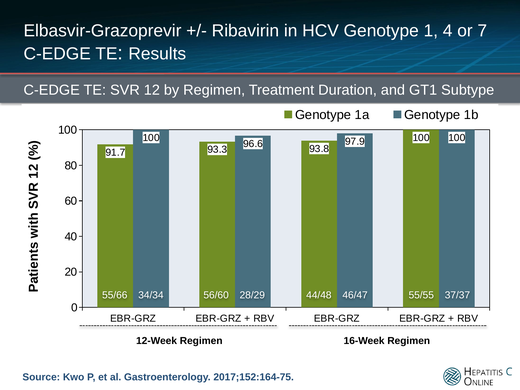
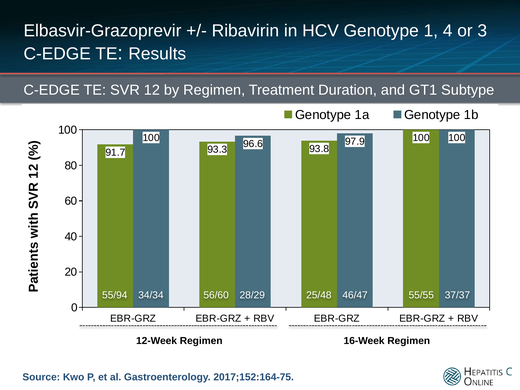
7: 7 -> 3 (482, 31)
55/66: 55/66 -> 55/94 (115, 295)
44/48: 44/48 -> 25/48 (319, 295)
